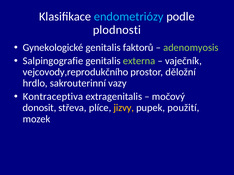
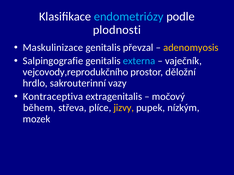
Gynekologické: Gynekologické -> Maskulinizace (53, 48)
faktorů: faktorů -> převzal (138, 48)
adenomyosis colour: light green -> yellow (191, 48)
externa colour: light green -> light blue (139, 61)
donosit: donosit -> během (39, 108)
použití: použití -> nízkým (183, 108)
